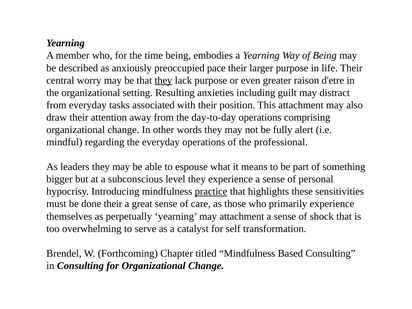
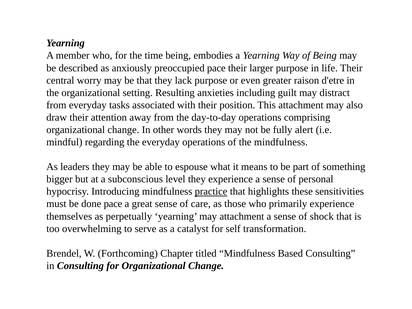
they underline: present -> none (163, 80)
the professional: professional -> mindfulness (281, 142)
done their: their -> pace (113, 204)
